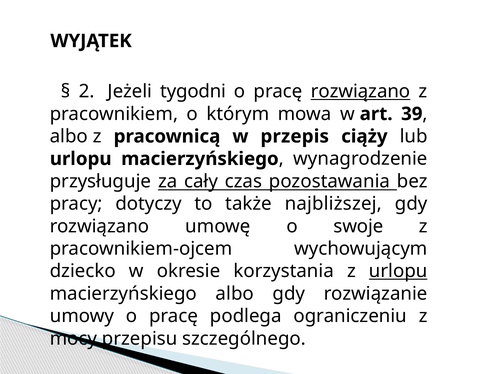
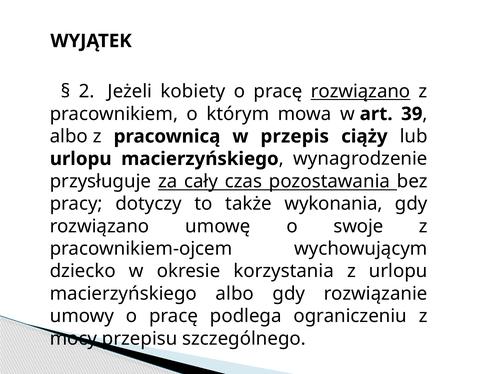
tygodni: tygodni -> kobiety (193, 92)
najbliższej: najbliższej -> wykonania (333, 204)
urlopu underline: present -> none (398, 271)
